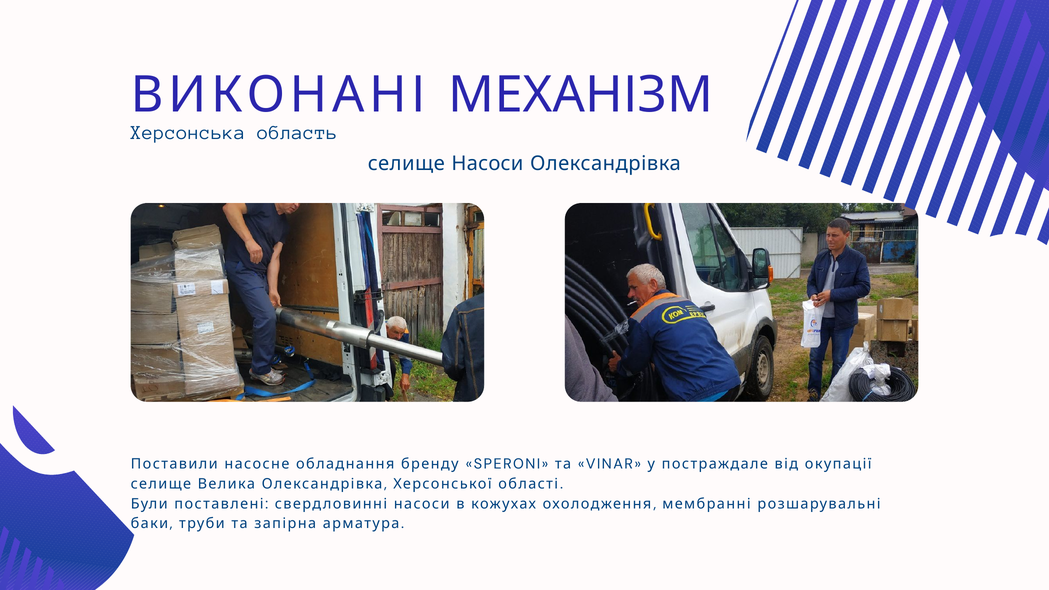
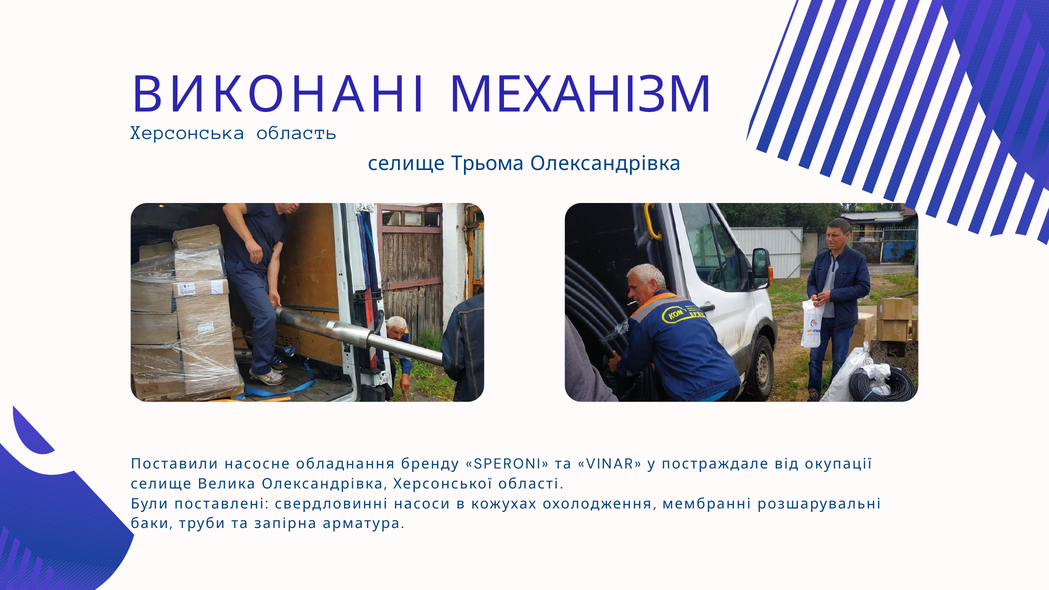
селище Насоси: Насоси -> Трьома (488, 164)
